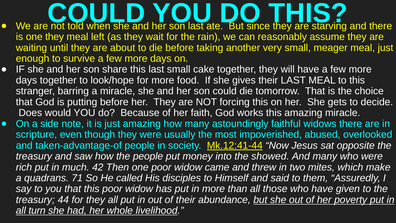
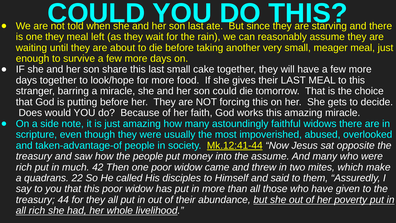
the showed: showed -> assume (270, 156)
71: 71 -> 22 (77, 178)
all turn: turn -> rich (37, 210)
